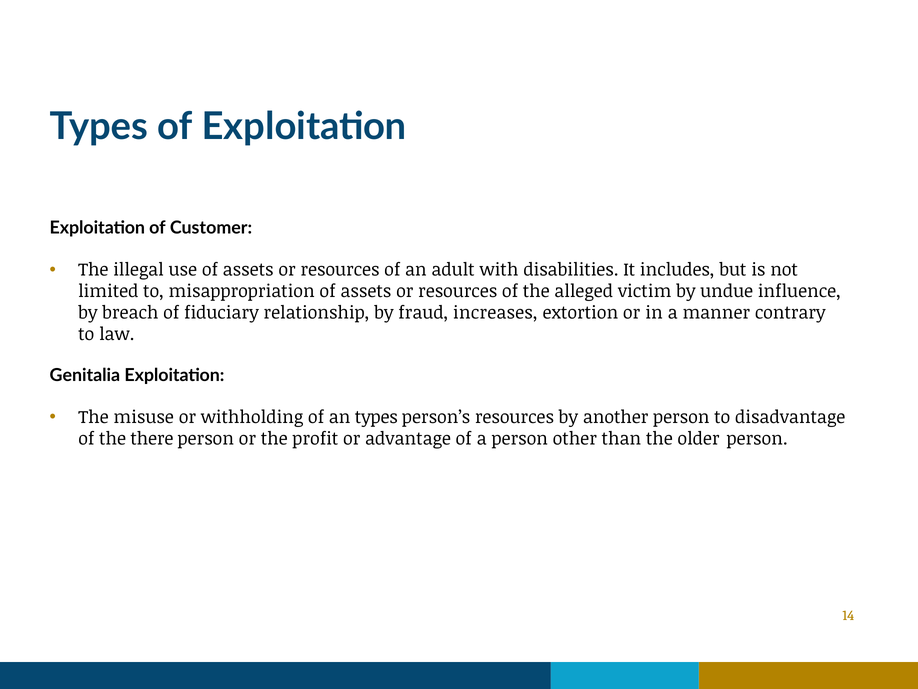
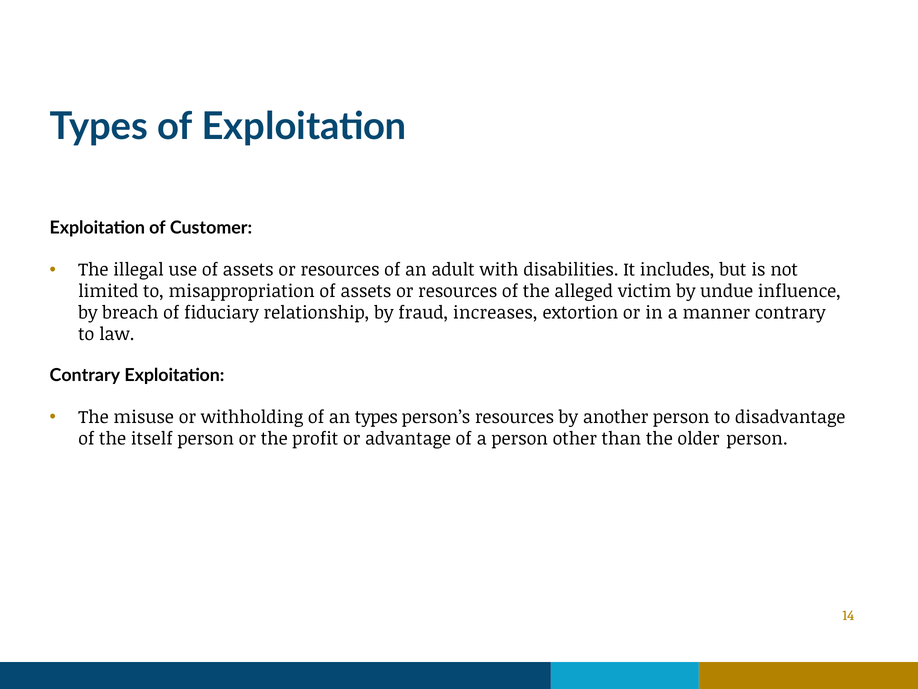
Genitalia: Genitalia -> Contrary (85, 375)
there: there -> itself (152, 439)
